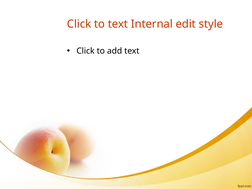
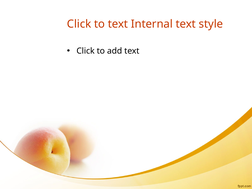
Internal edit: edit -> text (186, 24)
